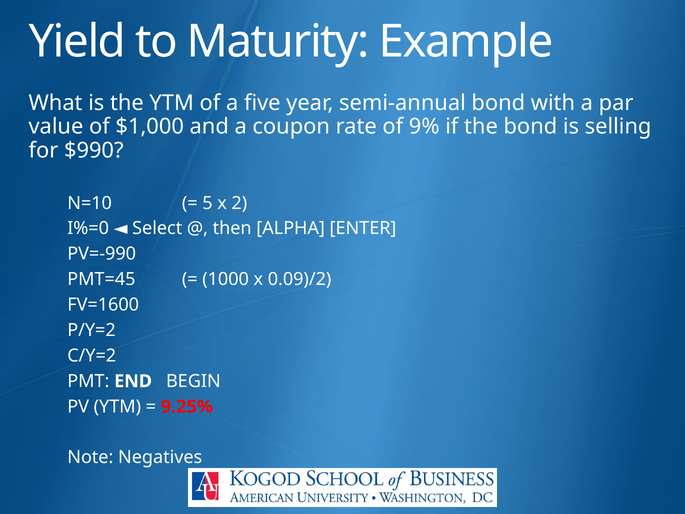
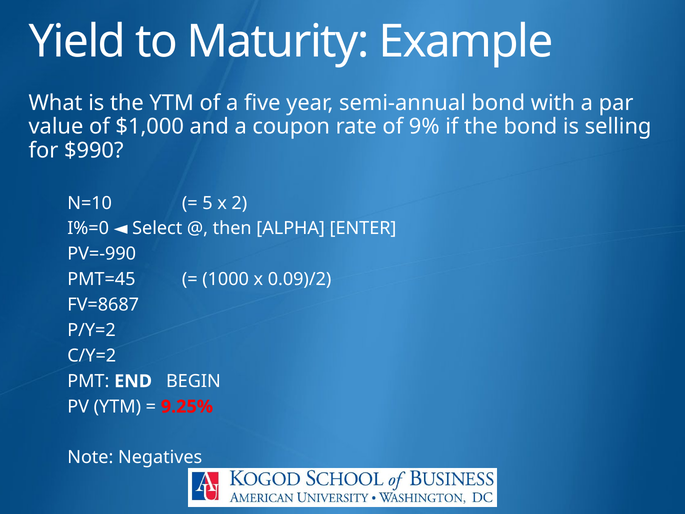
FV=1600: FV=1600 -> FV=8687 (103, 305)
